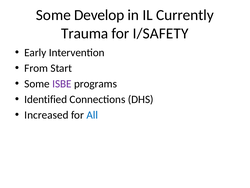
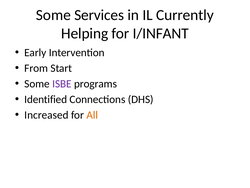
Develop: Develop -> Services (99, 15)
Trauma: Trauma -> Helping (85, 33)
I/SAFETY: I/SAFETY -> I/INFANT (161, 33)
All colour: blue -> orange (92, 115)
